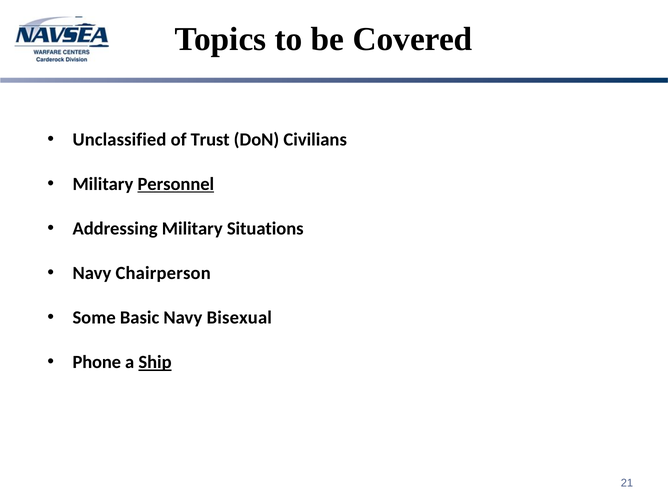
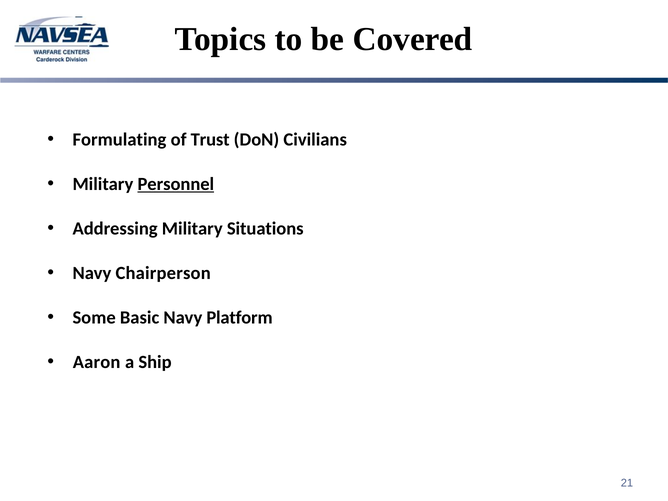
Unclassified: Unclassified -> Formulating (119, 140)
Bisexual: Bisexual -> Platform (240, 318)
Phone: Phone -> Aaron (97, 362)
Ship underline: present -> none (155, 362)
